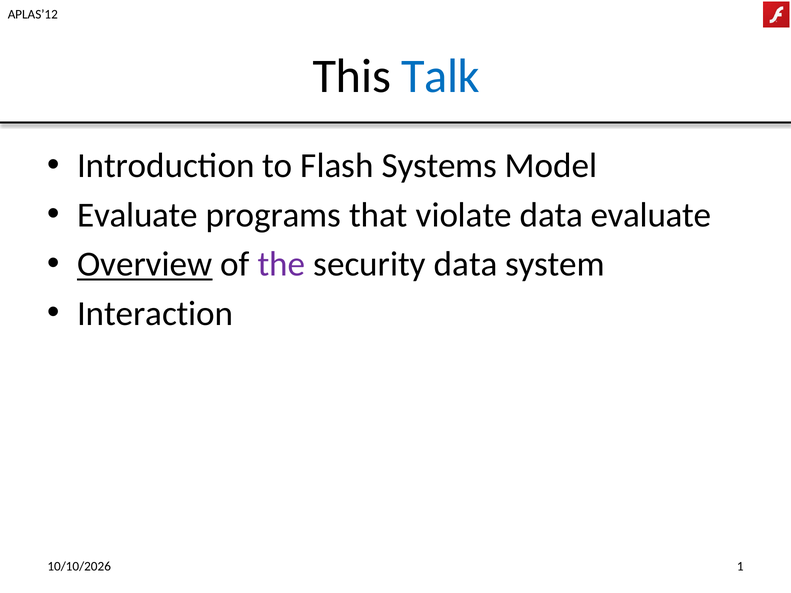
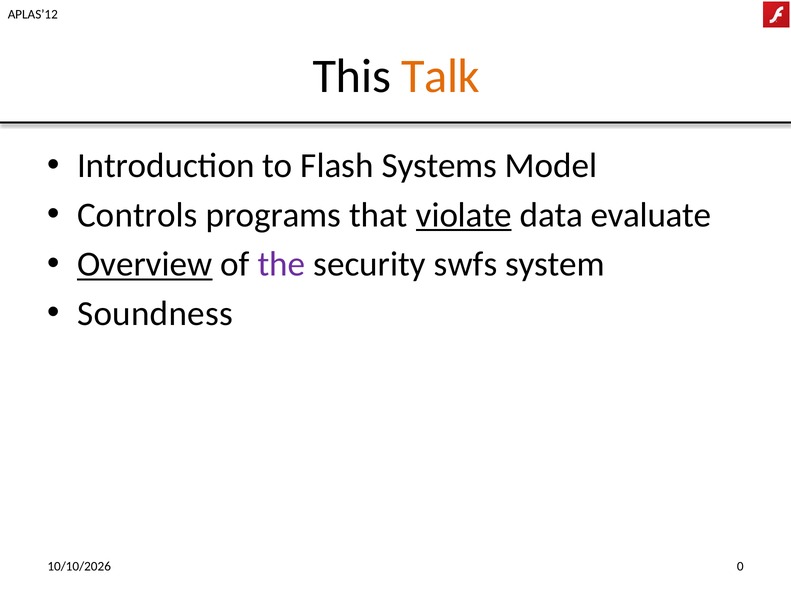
Talk colour: blue -> orange (441, 77)
Evaluate: Evaluate -> Controls (137, 215)
violate underline: none -> present (464, 215)
security data: data -> swfs (466, 264)
Interaction: Interaction -> Soundness (155, 314)
1: 1 -> 0 (740, 566)
